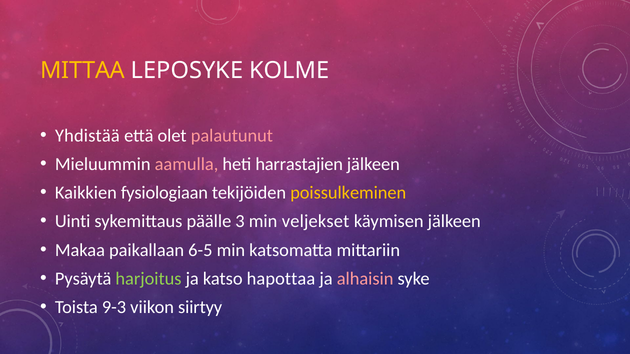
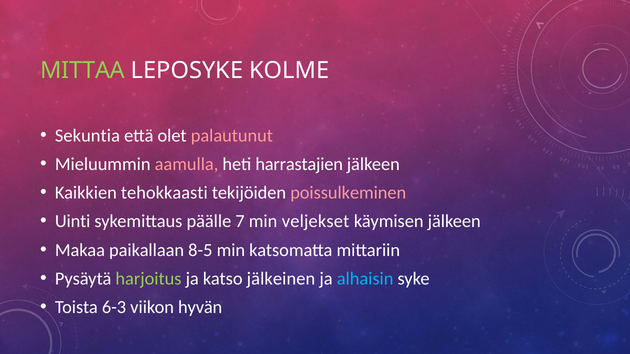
MITTAA colour: yellow -> light green (83, 71)
Yhdistää: Yhdistää -> Sekuntia (87, 136)
fysiologiaan: fysiologiaan -> tehokkaasti (164, 193)
poissulkeminen colour: yellow -> pink (348, 193)
3: 3 -> 7 (240, 222)
6-5: 6-5 -> 8-5 (200, 250)
hapottaa: hapottaa -> jälkeinen (281, 279)
alhaisin colour: pink -> light blue (365, 279)
9-3: 9-3 -> 6-3 (114, 307)
siirtyy: siirtyy -> hyvän (200, 307)
